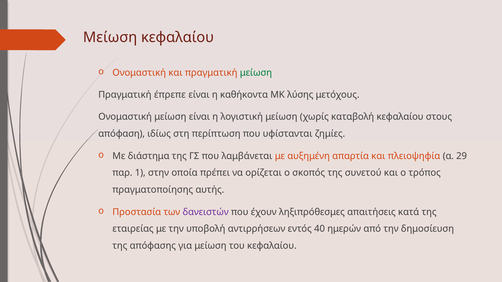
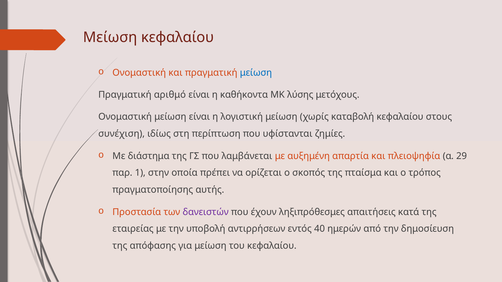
μείωση colour: green -> blue (256, 73)
έπρεπε: έπρεπε -> αριθμό (170, 95)
απόφαση: απόφαση -> συνέχιση (122, 134)
συνετού: συνετού -> πταίσμα (363, 173)
